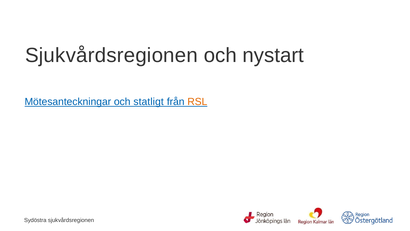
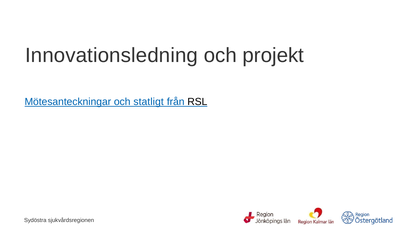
Sjukvårdsregionen: Sjukvårdsregionen -> Innovationsledning (112, 55)
nystart: nystart -> projekt (273, 55)
RSL colour: orange -> black (197, 102)
